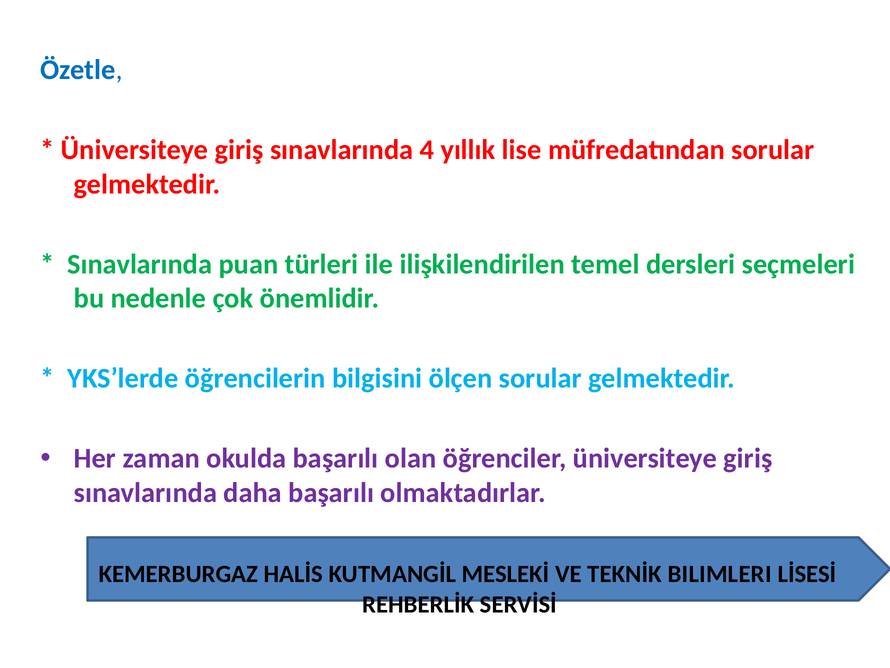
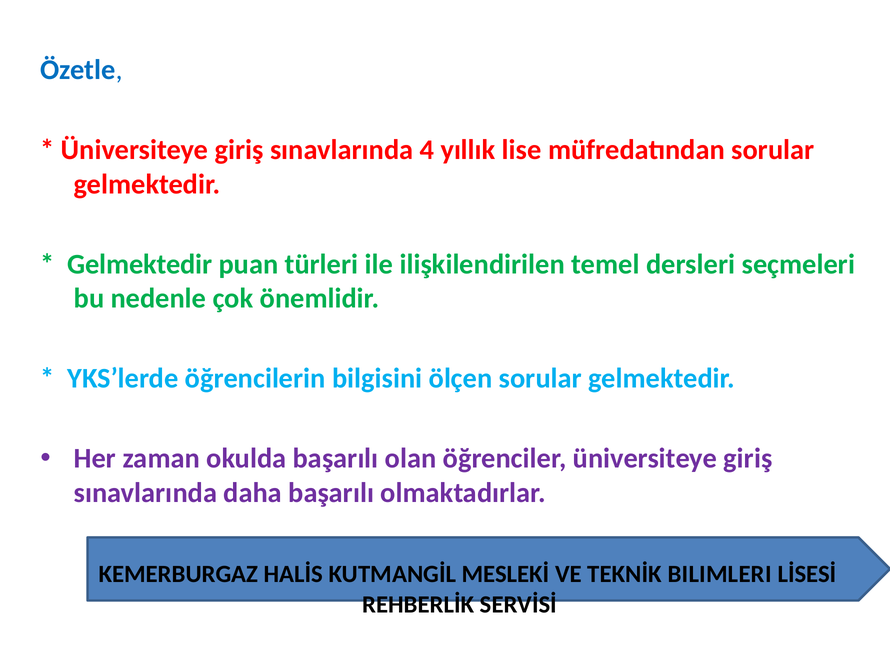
Sınavlarında: Sınavlarında -> Gelmektedir (140, 264)
